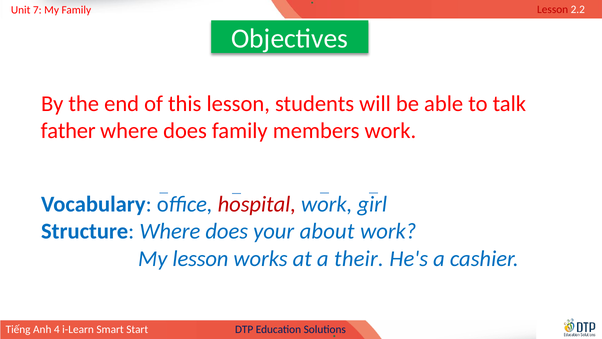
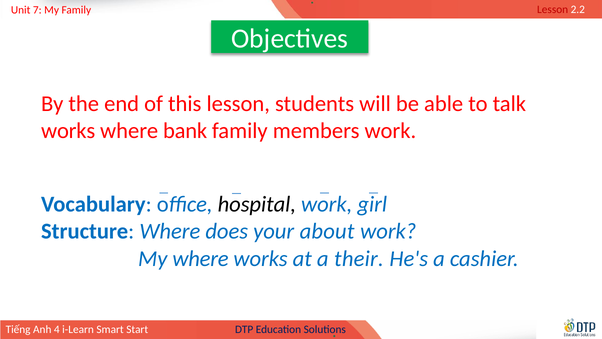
father: father -> works (68, 131)
does: does -> bank (185, 131)
hospital colour: red -> black (257, 204)
My lesson: lesson -> where (201, 258)
